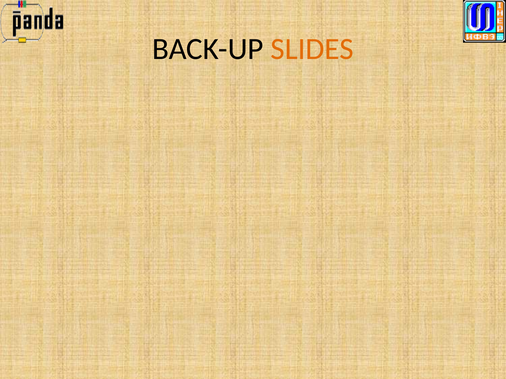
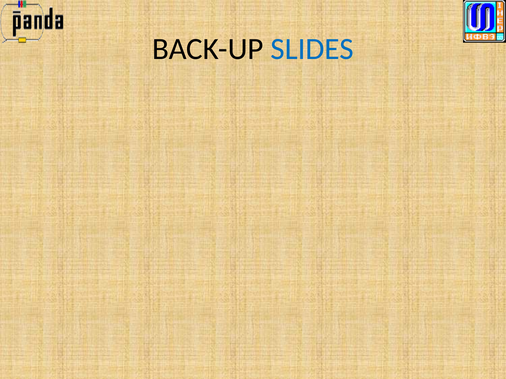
SLIDES colour: orange -> blue (312, 49)
